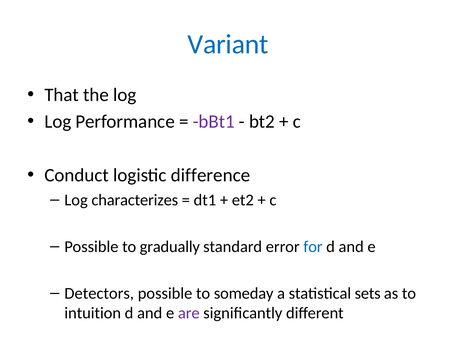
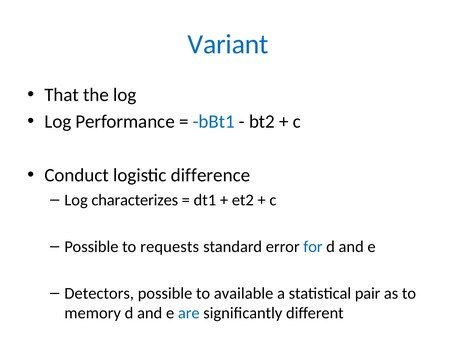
bBt1 colour: purple -> blue (214, 122)
gradually: gradually -> requests (170, 247)
someday: someday -> available (244, 293)
sets: sets -> pair (368, 293)
intuition: intuition -> memory (93, 313)
are colour: purple -> blue (189, 313)
